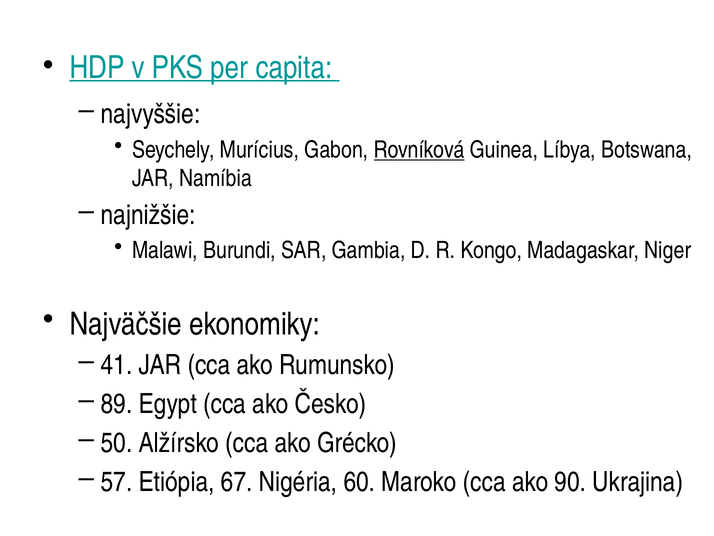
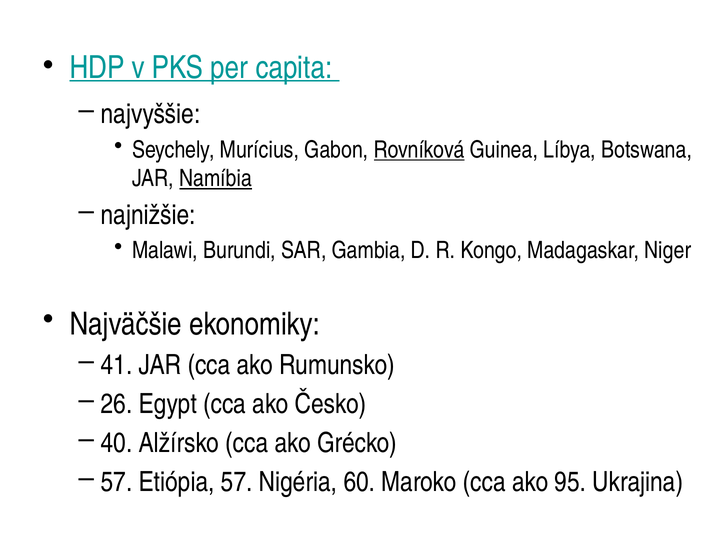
Namíbia underline: none -> present (216, 178)
89: 89 -> 26 (117, 404)
50: 50 -> 40 (117, 443)
Etiópia 67: 67 -> 57 (237, 482)
90: 90 -> 95 (570, 482)
